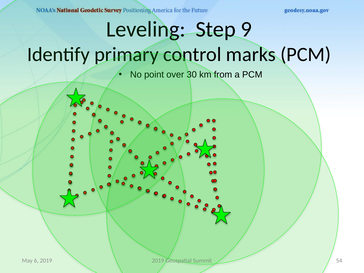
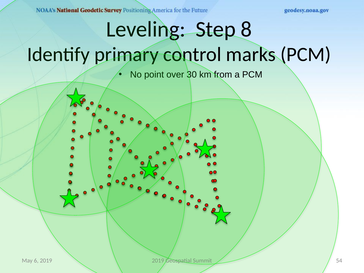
9: 9 -> 8 (246, 29)
